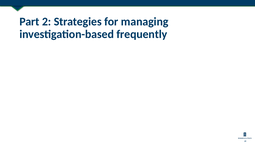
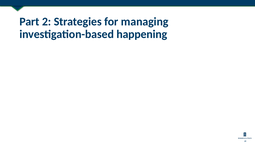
frequently: frequently -> happening (142, 34)
